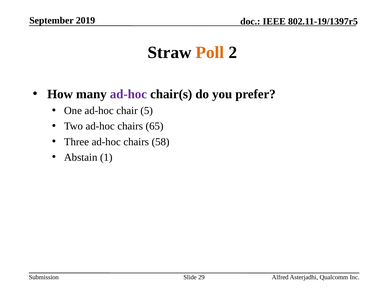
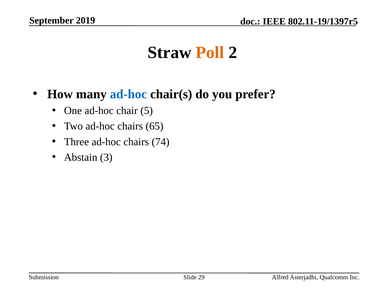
ad-hoc colour: purple -> blue (128, 94)
58: 58 -> 74 (161, 142)
1: 1 -> 3 (106, 157)
